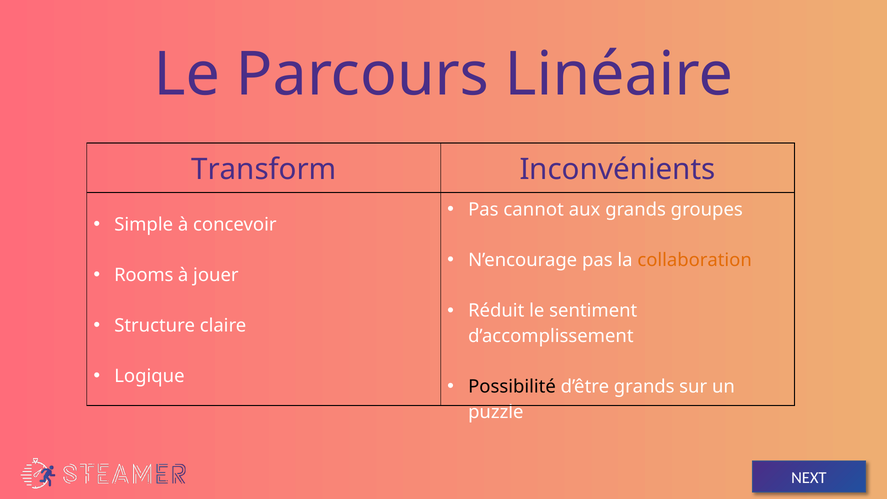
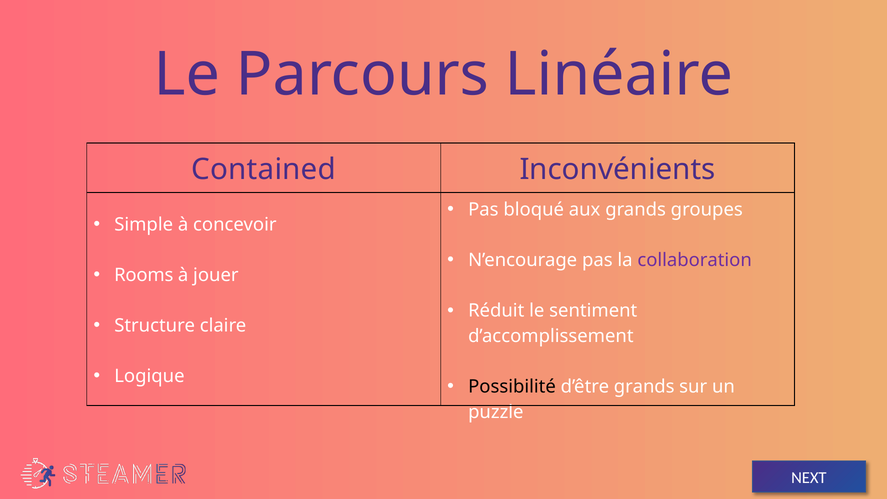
Transform: Transform -> Contained (264, 169)
cannot: cannot -> bloqué (534, 210)
collaboration colour: orange -> purple (695, 260)
